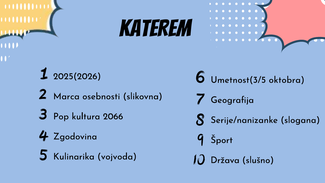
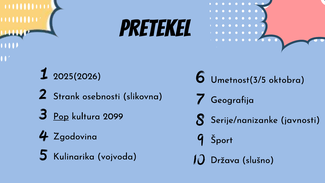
KATEREM: KATEREM -> PRETEKEL (155, 29)
Marca: Marca -> Strank (66, 96)
Pop underline: none -> present (61, 116)
2066: 2066 -> 2099 (113, 116)
slogana: slogana -> javnosti (300, 120)
